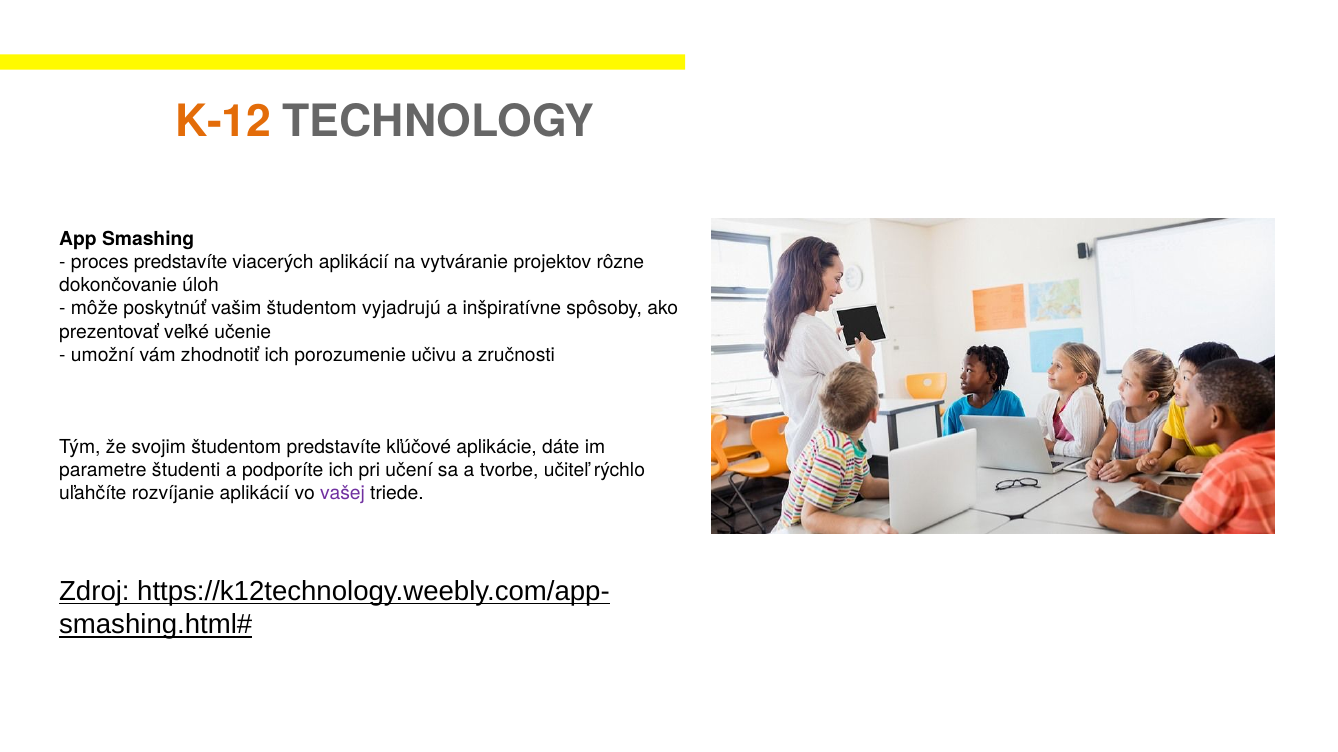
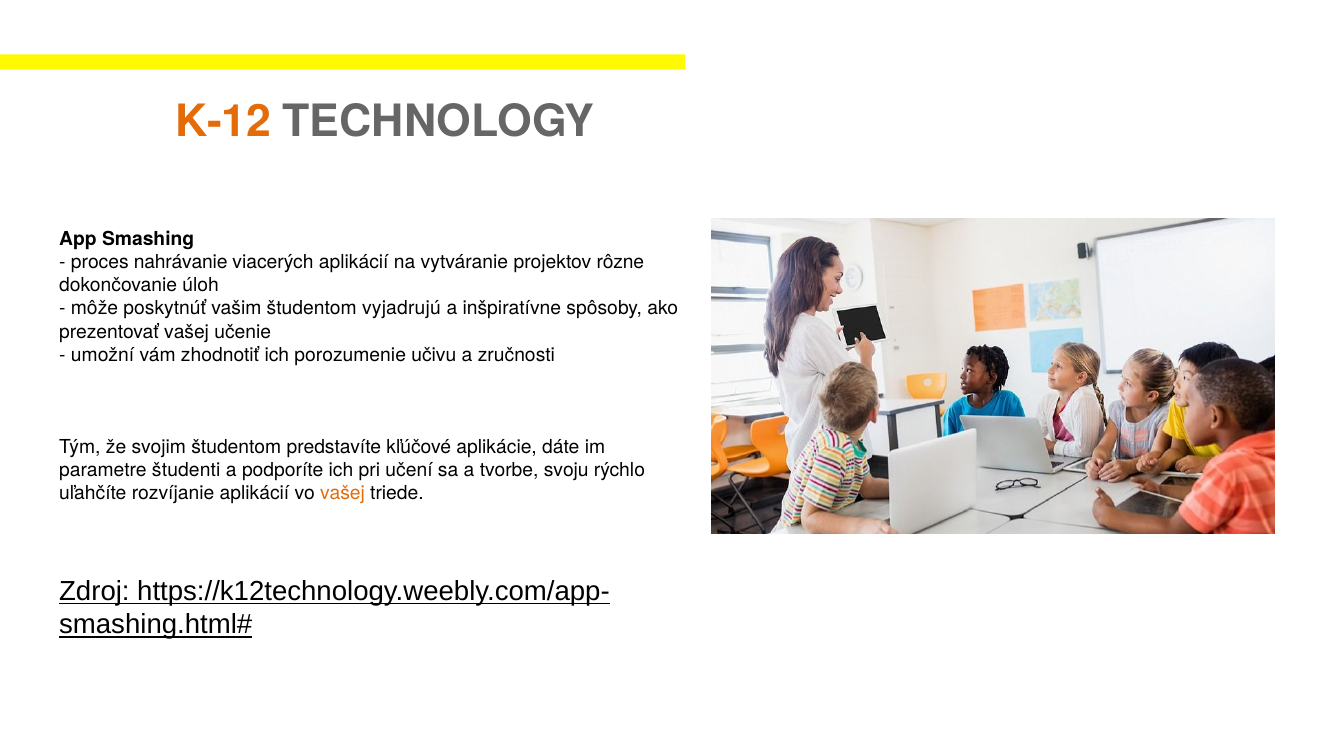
proces predstavíte: predstavíte -> nahrávanie (181, 262)
prezentovať veľké: veľké -> vašej (187, 332)
učiteľ: učiteľ -> svoju (566, 471)
vašej colour: purple -> orange (343, 494)
